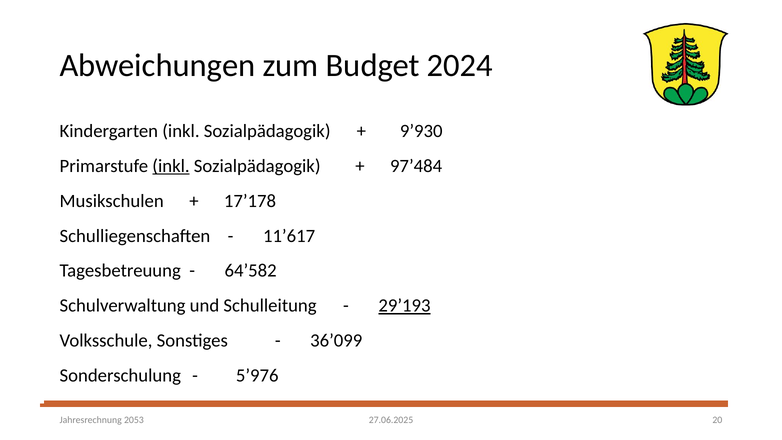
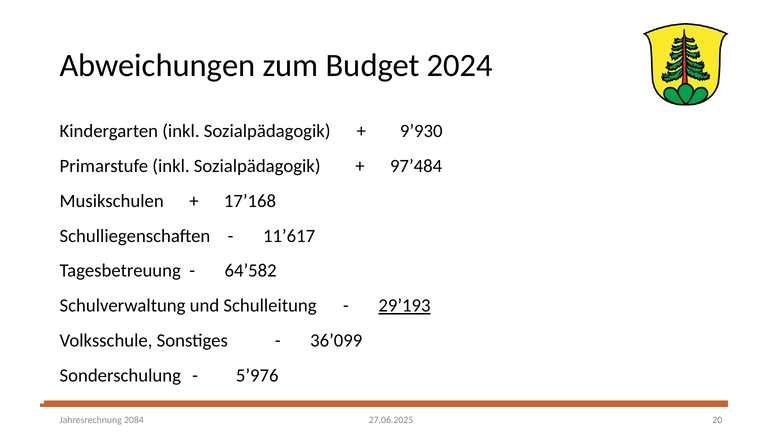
inkl underline: present -> none (171, 166)
17’178: 17’178 -> 17’168 (250, 201)
2053: 2053 -> 2084 (134, 420)
